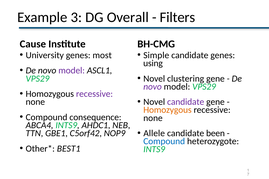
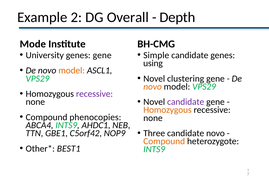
3: 3 -> 2 (76, 17)
Filters: Filters -> Depth (177, 17)
Cause: Cause -> Mode (33, 44)
genes most: most -> gene (102, 55)
model colour: purple -> orange (72, 71)
novo colour: purple -> orange (153, 87)
consequence: consequence -> phenocopies (95, 117)
Allele: Allele -> Three (154, 134)
candidate been: been -> novo (215, 134)
Compound colour: blue -> orange (164, 142)
